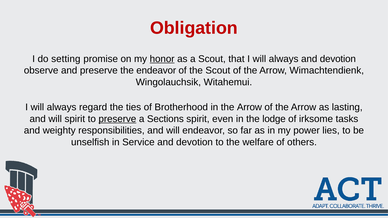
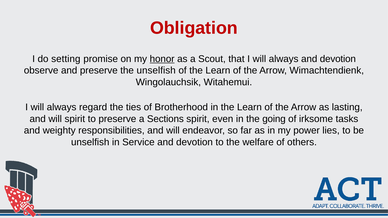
the endeavor: endeavor -> unselfish (156, 71)
of the Scout: Scout -> Learn (218, 71)
in the Arrow: Arrow -> Learn (249, 107)
preserve underline: present -> none (117, 119)
lodge: lodge -> going (274, 119)
